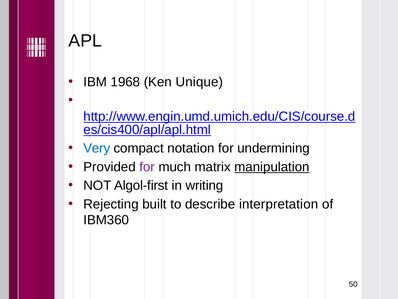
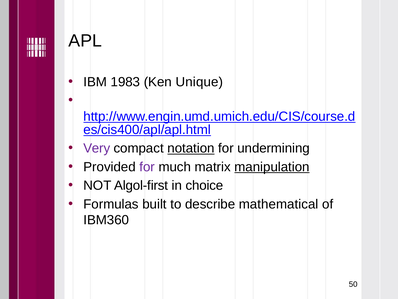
1968: 1968 -> 1983 (125, 82)
Very colour: blue -> purple (97, 148)
notation underline: none -> present (191, 148)
writing: writing -> choice (204, 185)
Rejecting: Rejecting -> Formulas (111, 204)
interpretation: interpretation -> mathematical (279, 204)
